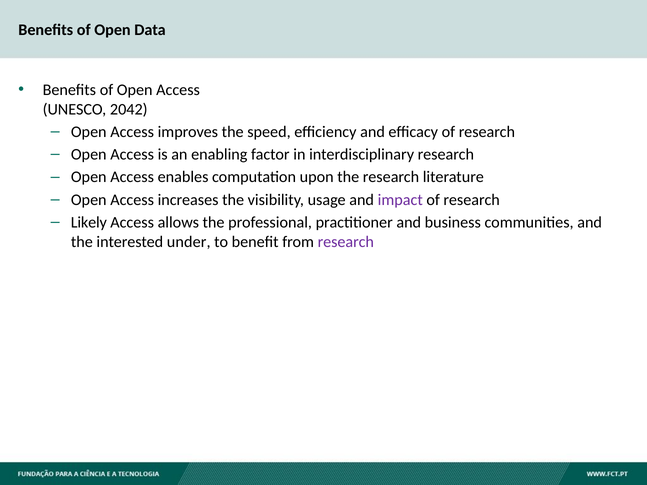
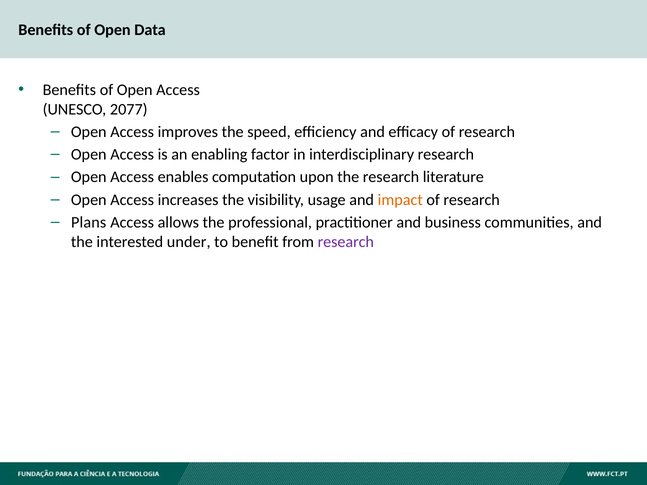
2042: 2042 -> 2077 (129, 109)
impact colour: purple -> orange (400, 200)
Likely: Likely -> Plans (89, 223)
